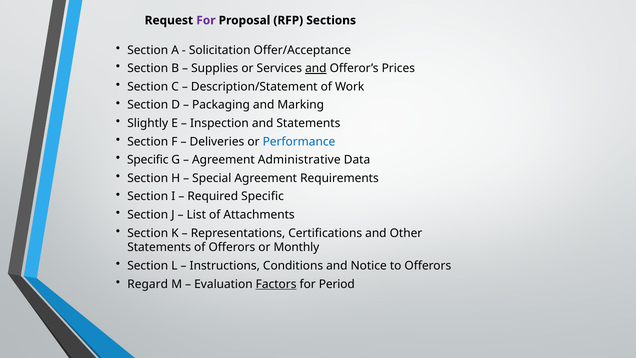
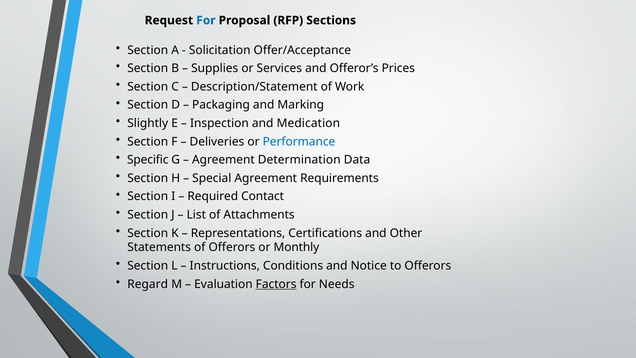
For colour: purple -> blue (206, 20)
and underline: present -> none (316, 68)
and Statements: Statements -> Medication (308, 123)
Administrative: Administrative -> Determination (299, 160)
Required Specific: Specific -> Contact (263, 196)
Period: Period -> Needs (337, 284)
